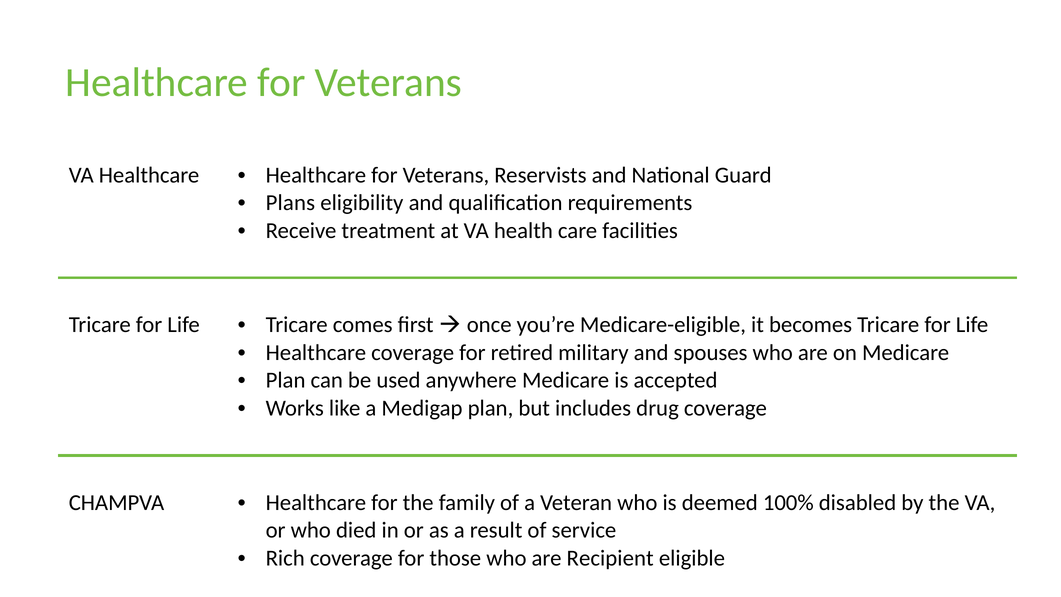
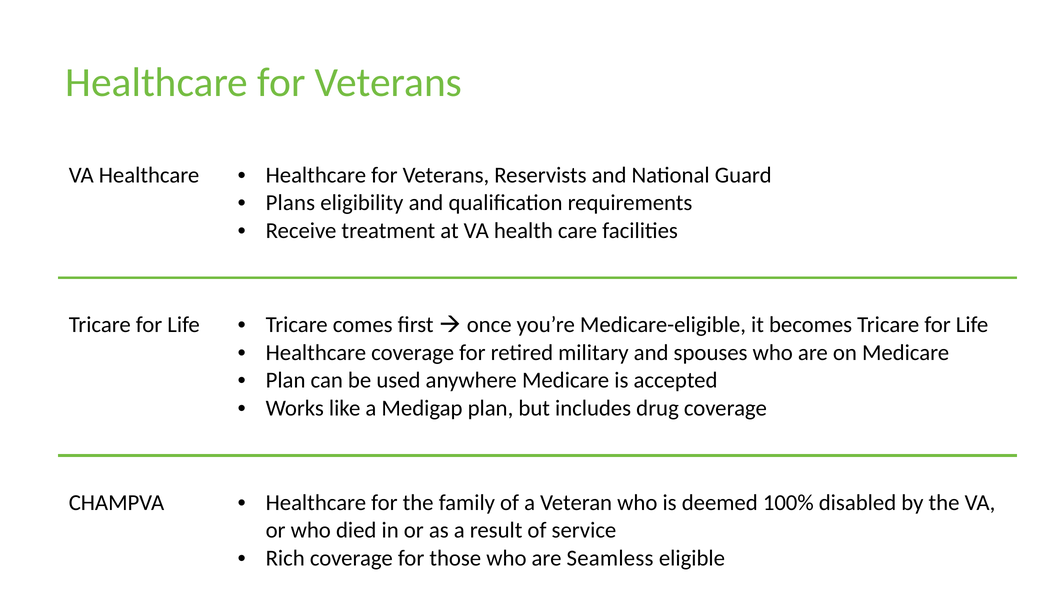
Recipient: Recipient -> Seamless (610, 558)
